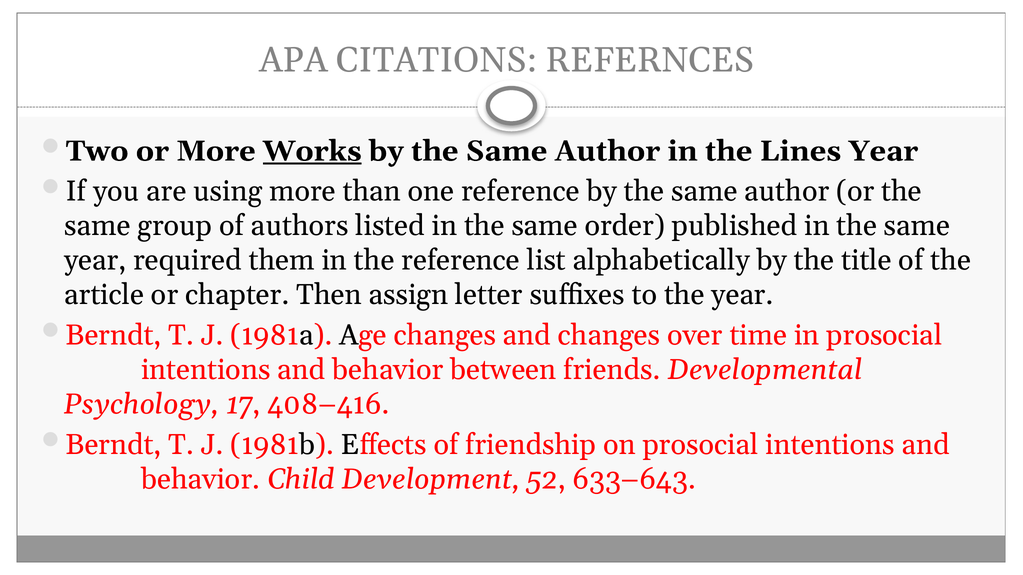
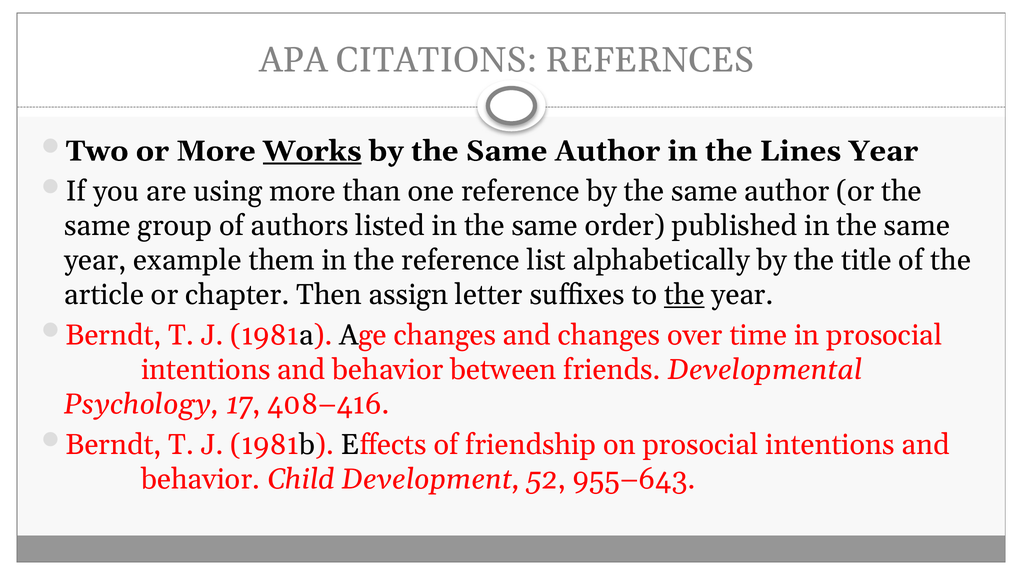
required: required -> example (187, 261)
the underline: none -> present (684, 295)
633–643: 633–643 -> 955–643 (634, 480)
